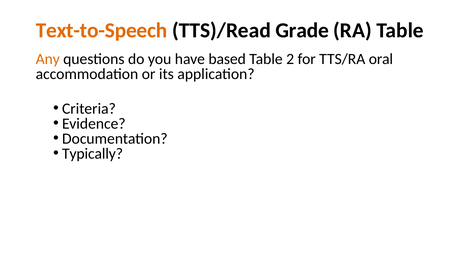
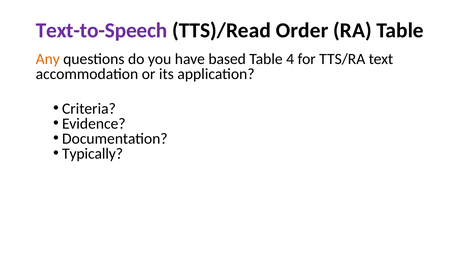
Text-to-Speech colour: orange -> purple (102, 30)
Grade: Grade -> Order (302, 30)
2: 2 -> 4 (290, 59)
oral: oral -> text (381, 59)
